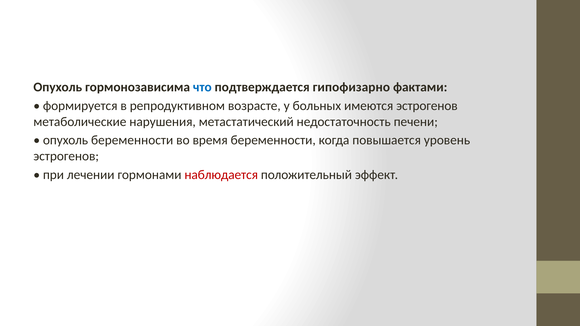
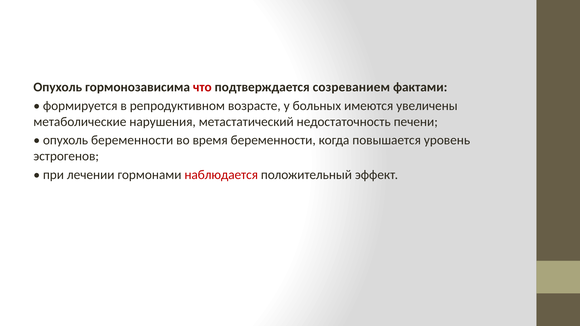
что colour: blue -> red (202, 87)
гипофизарно: гипофизарно -> созреванием (351, 87)
имеются эстрогенов: эстрогенов -> увеличены (427, 106)
